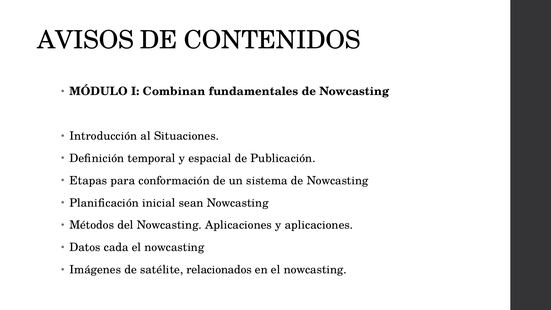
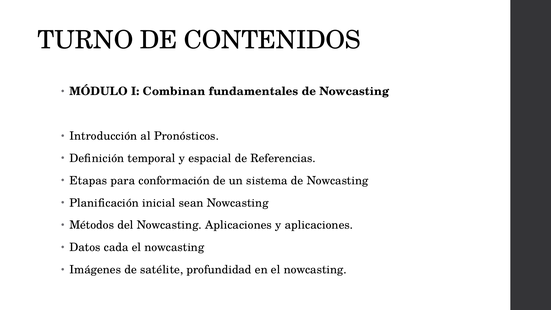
AVISOS: AVISOS -> TURNO (85, 40)
Situaciones: Situaciones -> Pronósticos (186, 136)
Publicación: Publicación -> Referencias (283, 158)
relacionados: relacionados -> profundidad (219, 270)
